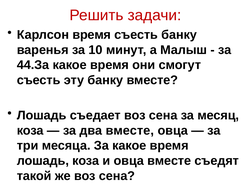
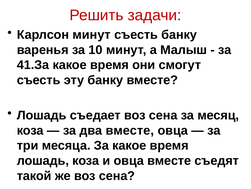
Карлсон время: время -> минут (92, 35)
44.За: 44.За -> 41.За (33, 65)
